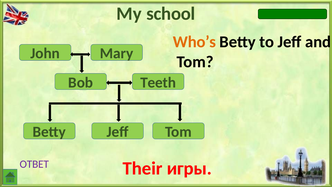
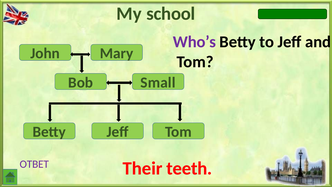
Who’s colour: orange -> purple (194, 42)
Teeth: Teeth -> Small (158, 82)
игры: игры -> teeth (189, 168)
